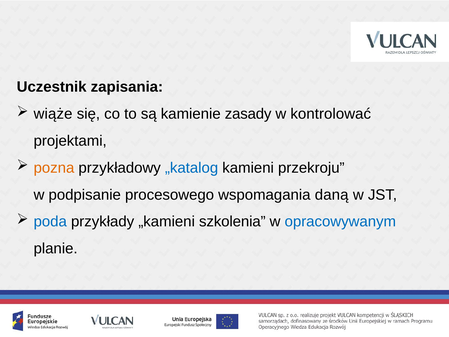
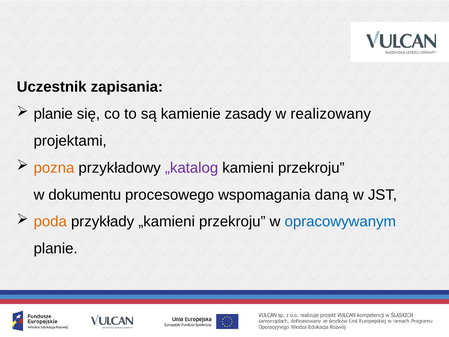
wiąże: wiąże -> planie (53, 114)
kontrolować: kontrolować -> realizowany (331, 114)
„katalog colour: blue -> purple (192, 168)
podpisanie: podpisanie -> dokumentu (85, 195)
poda colour: blue -> orange (50, 222)
„kamieni szkolenia: szkolenia -> przekroju (232, 222)
